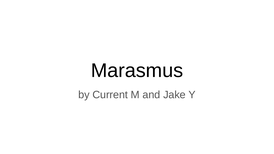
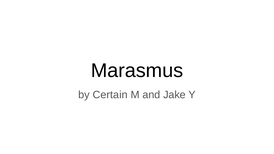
Current: Current -> Certain (110, 95)
